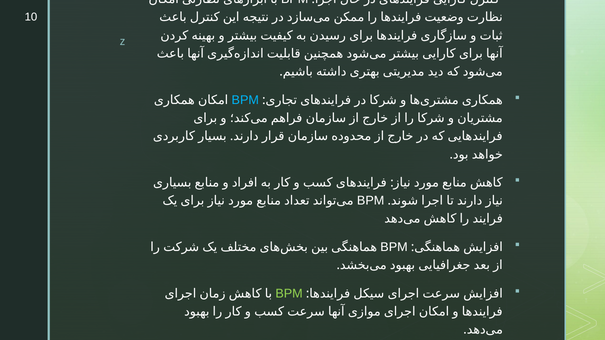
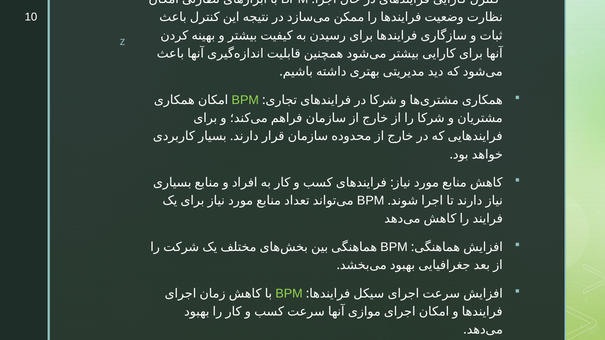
BPM colour: light blue -> light green (245, 100)
